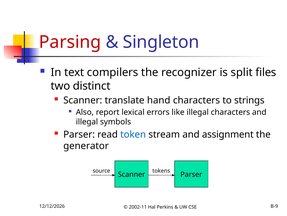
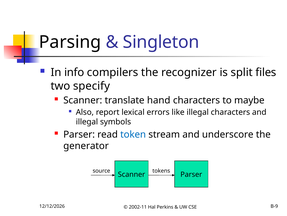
Parsing colour: red -> black (70, 42)
text: text -> info (74, 72)
distinct: distinct -> specify (92, 86)
strings: strings -> maybe (249, 100)
assignment: assignment -> underscore (228, 134)
